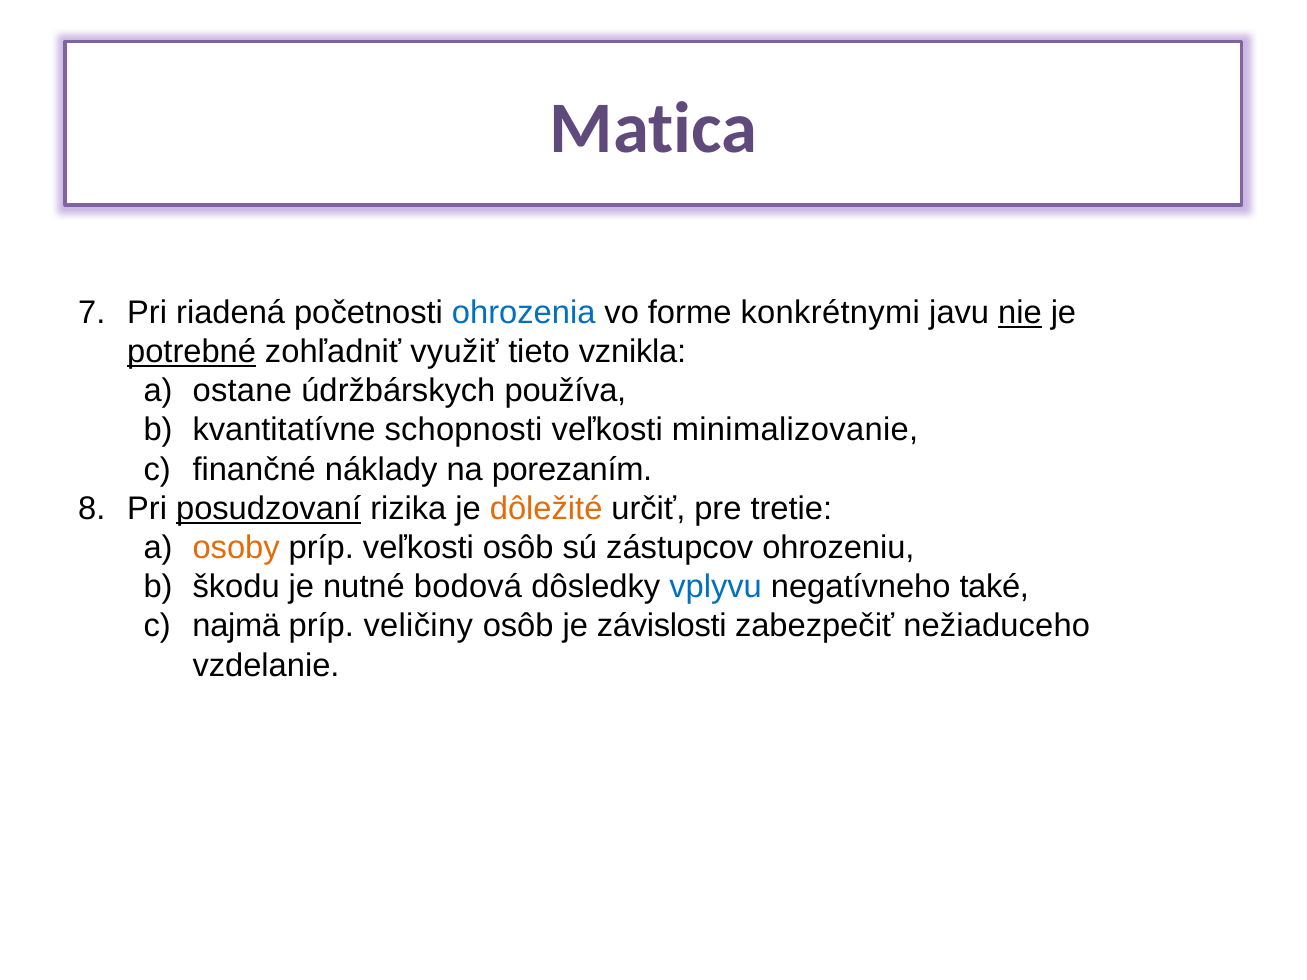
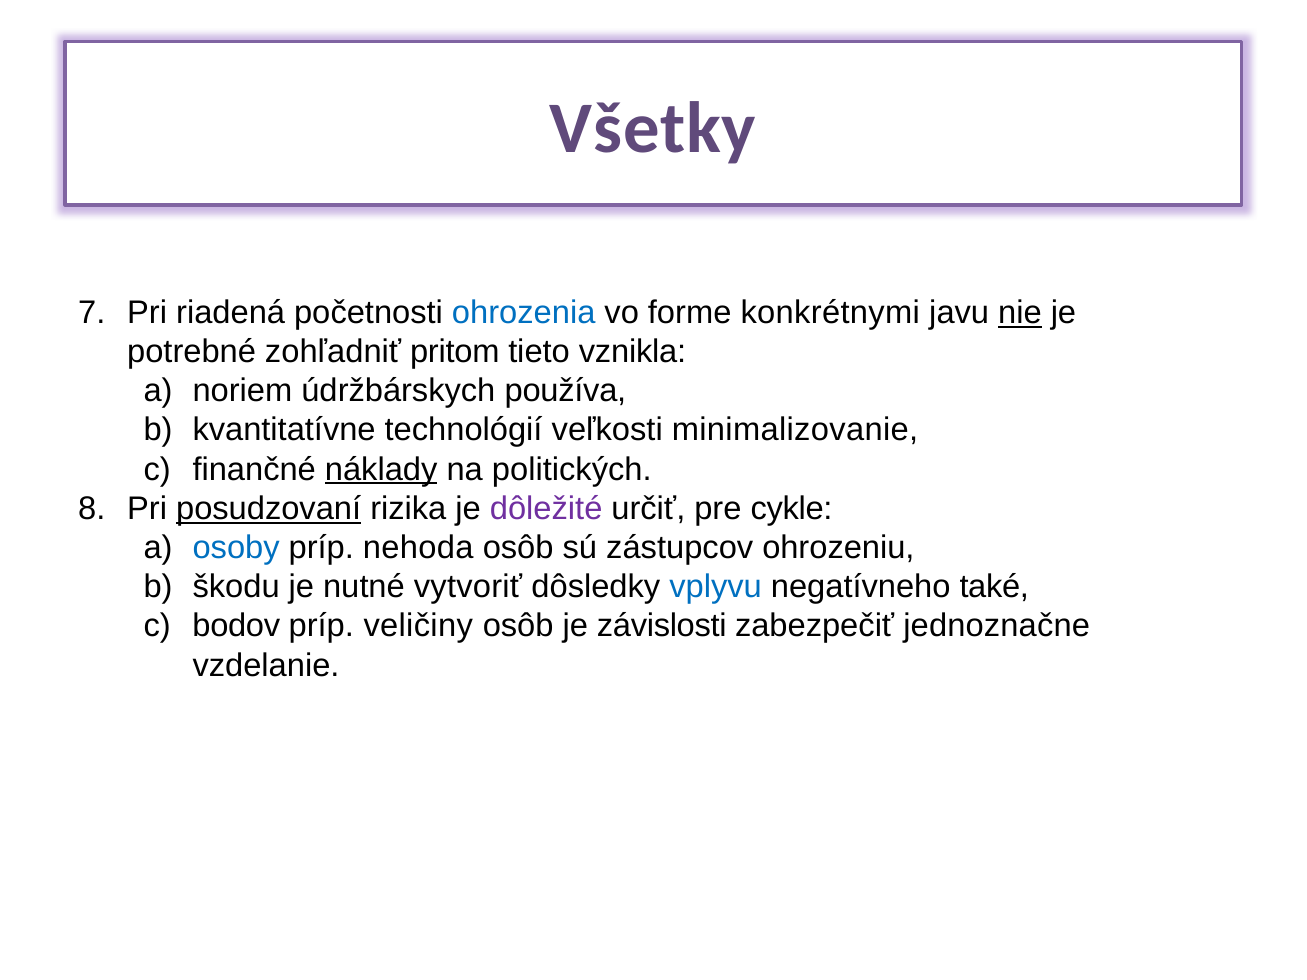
Matica: Matica -> Všetky (653, 128)
potrebné underline: present -> none (192, 352)
využiť: využiť -> pritom (455, 352)
ostane: ostane -> noriem (242, 391)
schopnosti: schopnosti -> technológií (464, 430)
náklady underline: none -> present (381, 469)
porezaním: porezaním -> politických (572, 469)
dôležité colour: orange -> purple (546, 509)
tretie: tretie -> cykle (792, 509)
osoby colour: orange -> blue (236, 548)
príp veľkosti: veľkosti -> nehoda (418, 548)
bodová: bodová -> vytvoriť (468, 587)
najmä: najmä -> bodov (236, 626)
nežiaduceho: nežiaduceho -> jednoznačne (997, 626)
